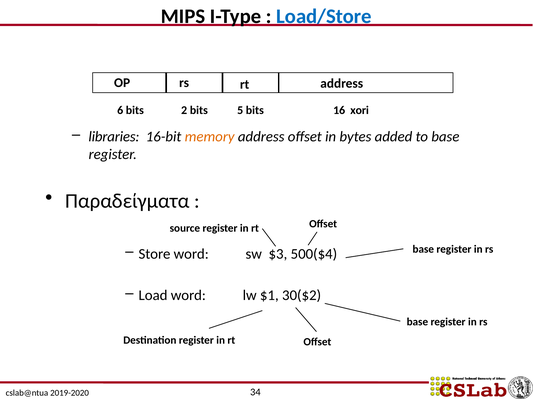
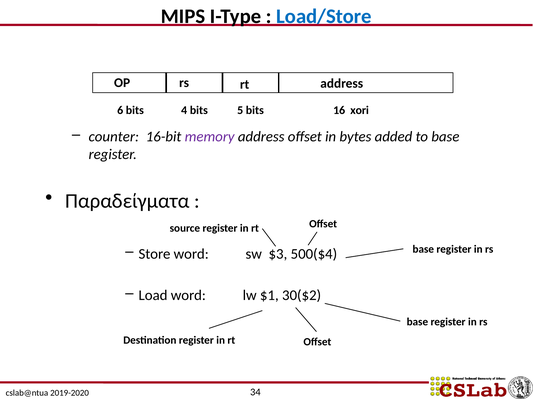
2: 2 -> 4 (184, 110)
libraries: libraries -> counter (114, 137)
memory colour: orange -> purple (210, 137)
